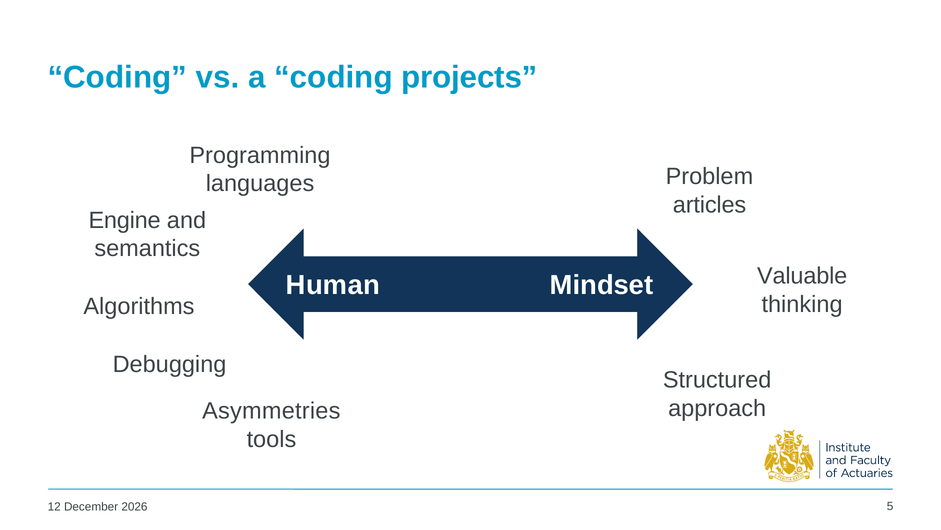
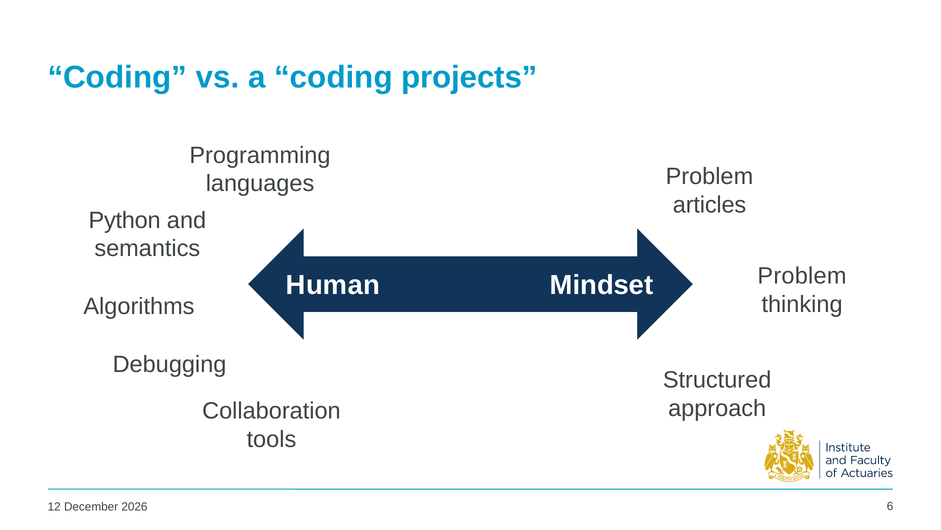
Engine: Engine -> Python (125, 220)
Valuable: Valuable -> Problem (802, 276)
Asymmetries: Asymmetries -> Collaboration (271, 411)
5: 5 -> 6 (890, 506)
